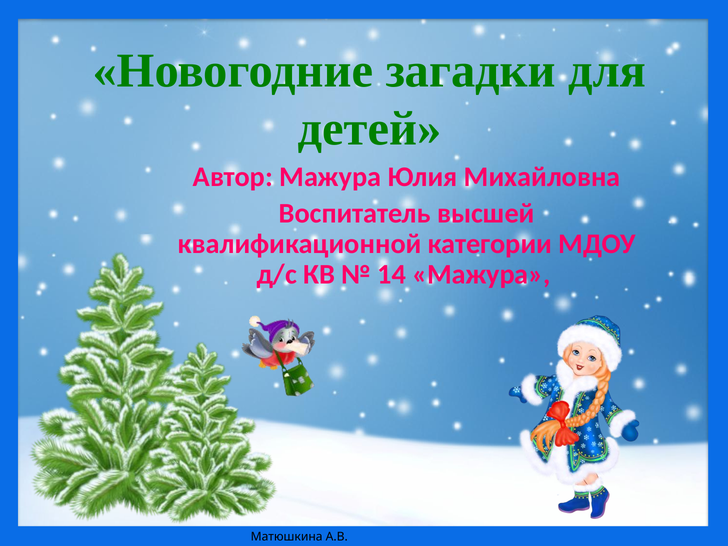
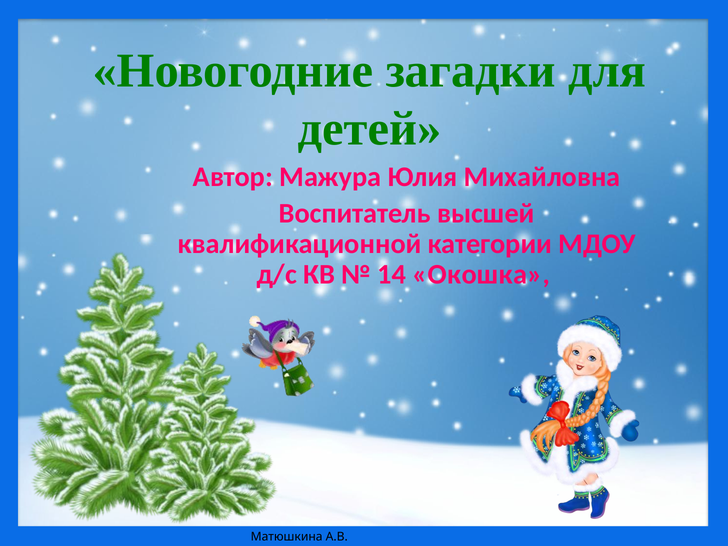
14 Мажура: Мажура -> Окошка (481, 275)
